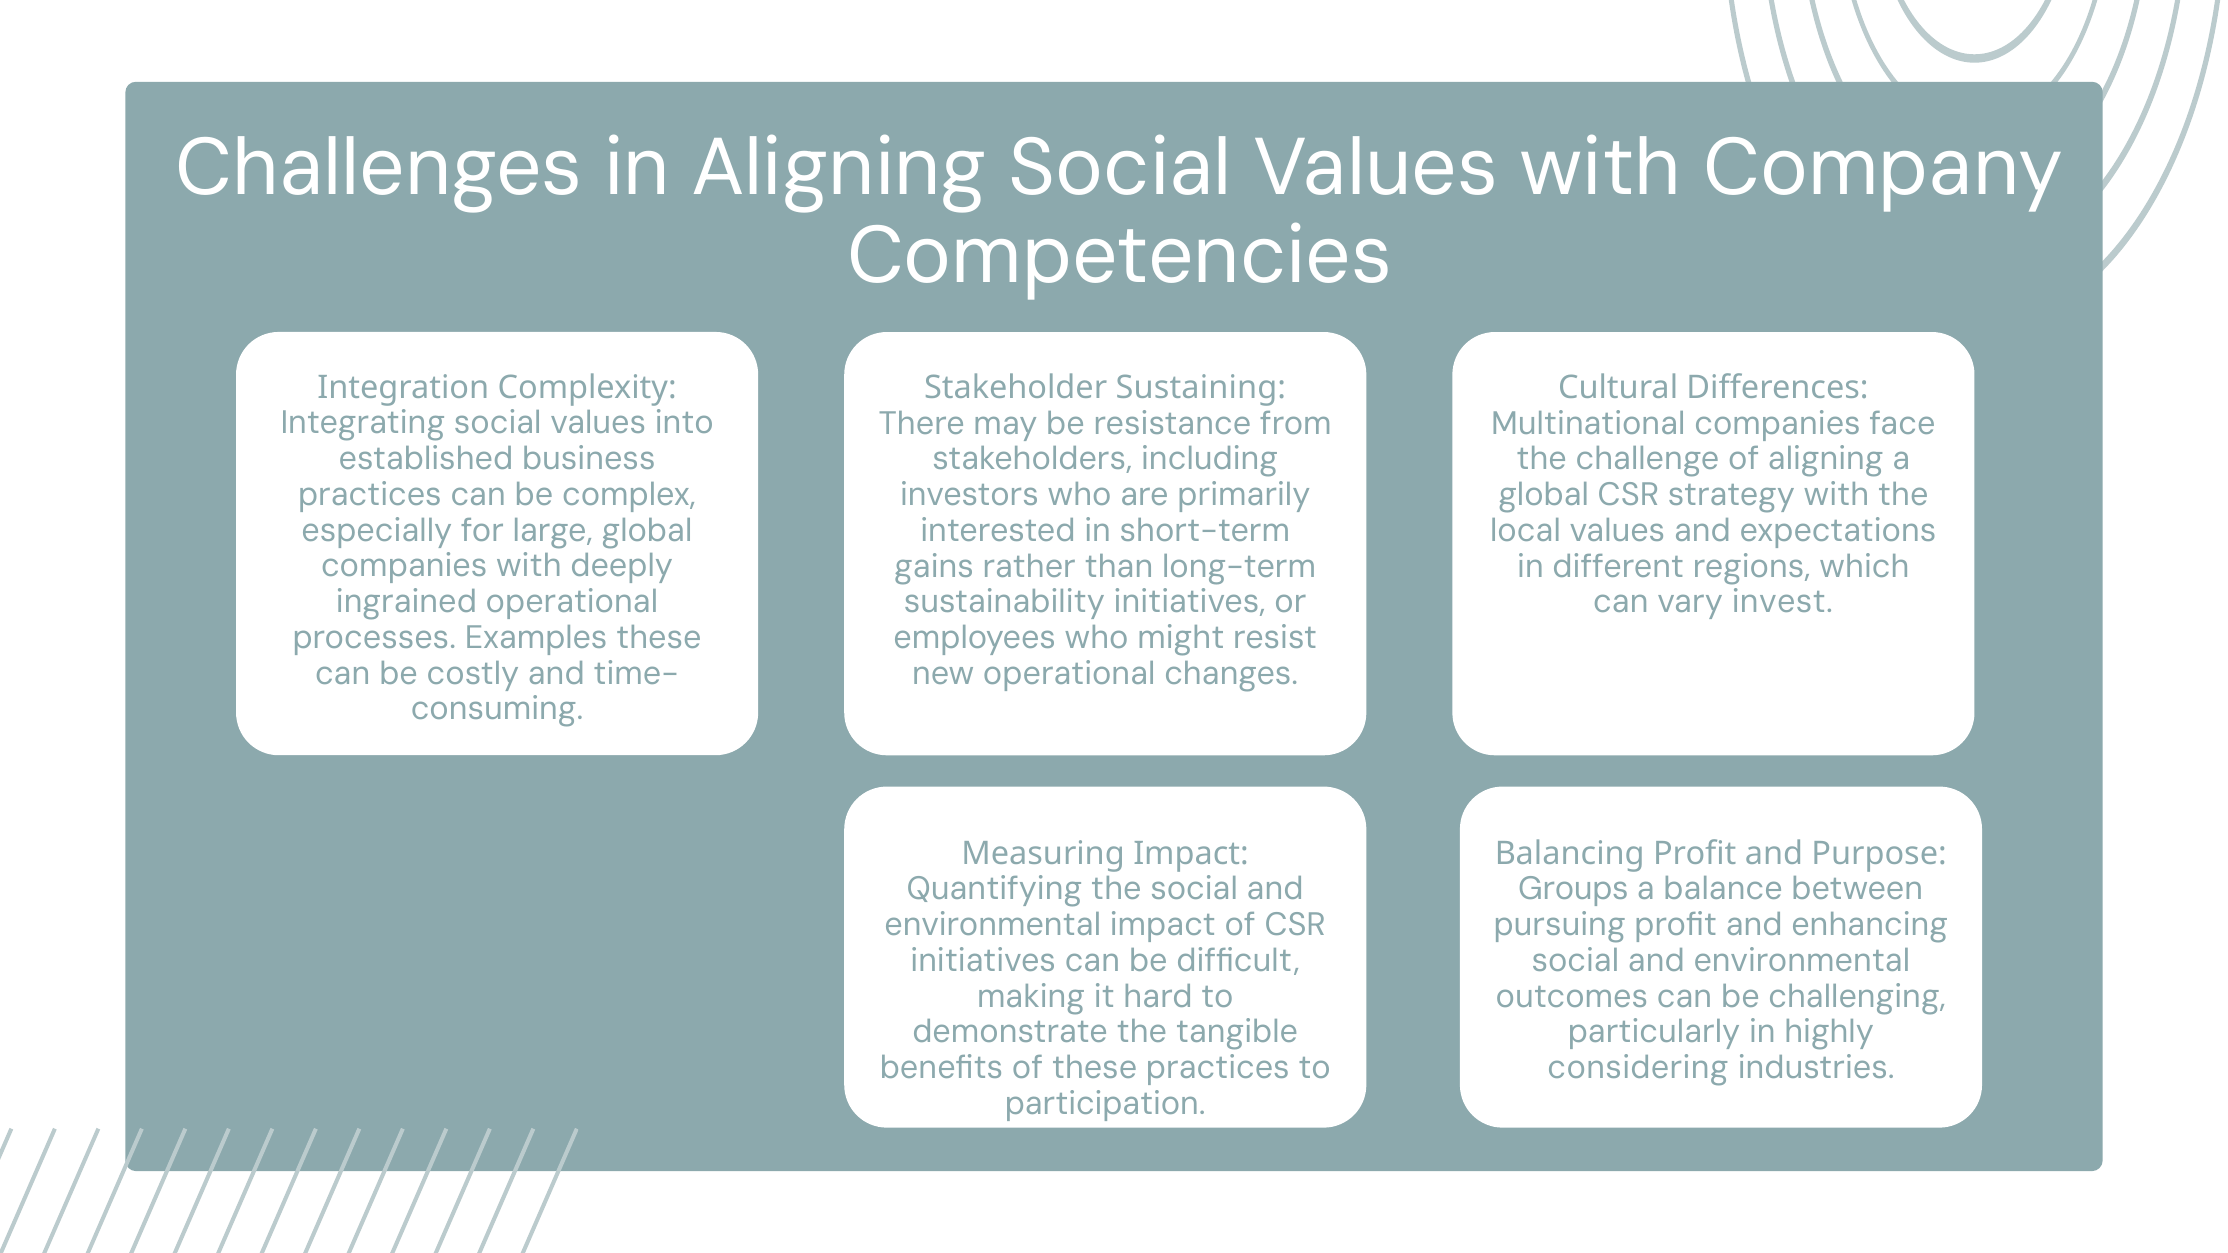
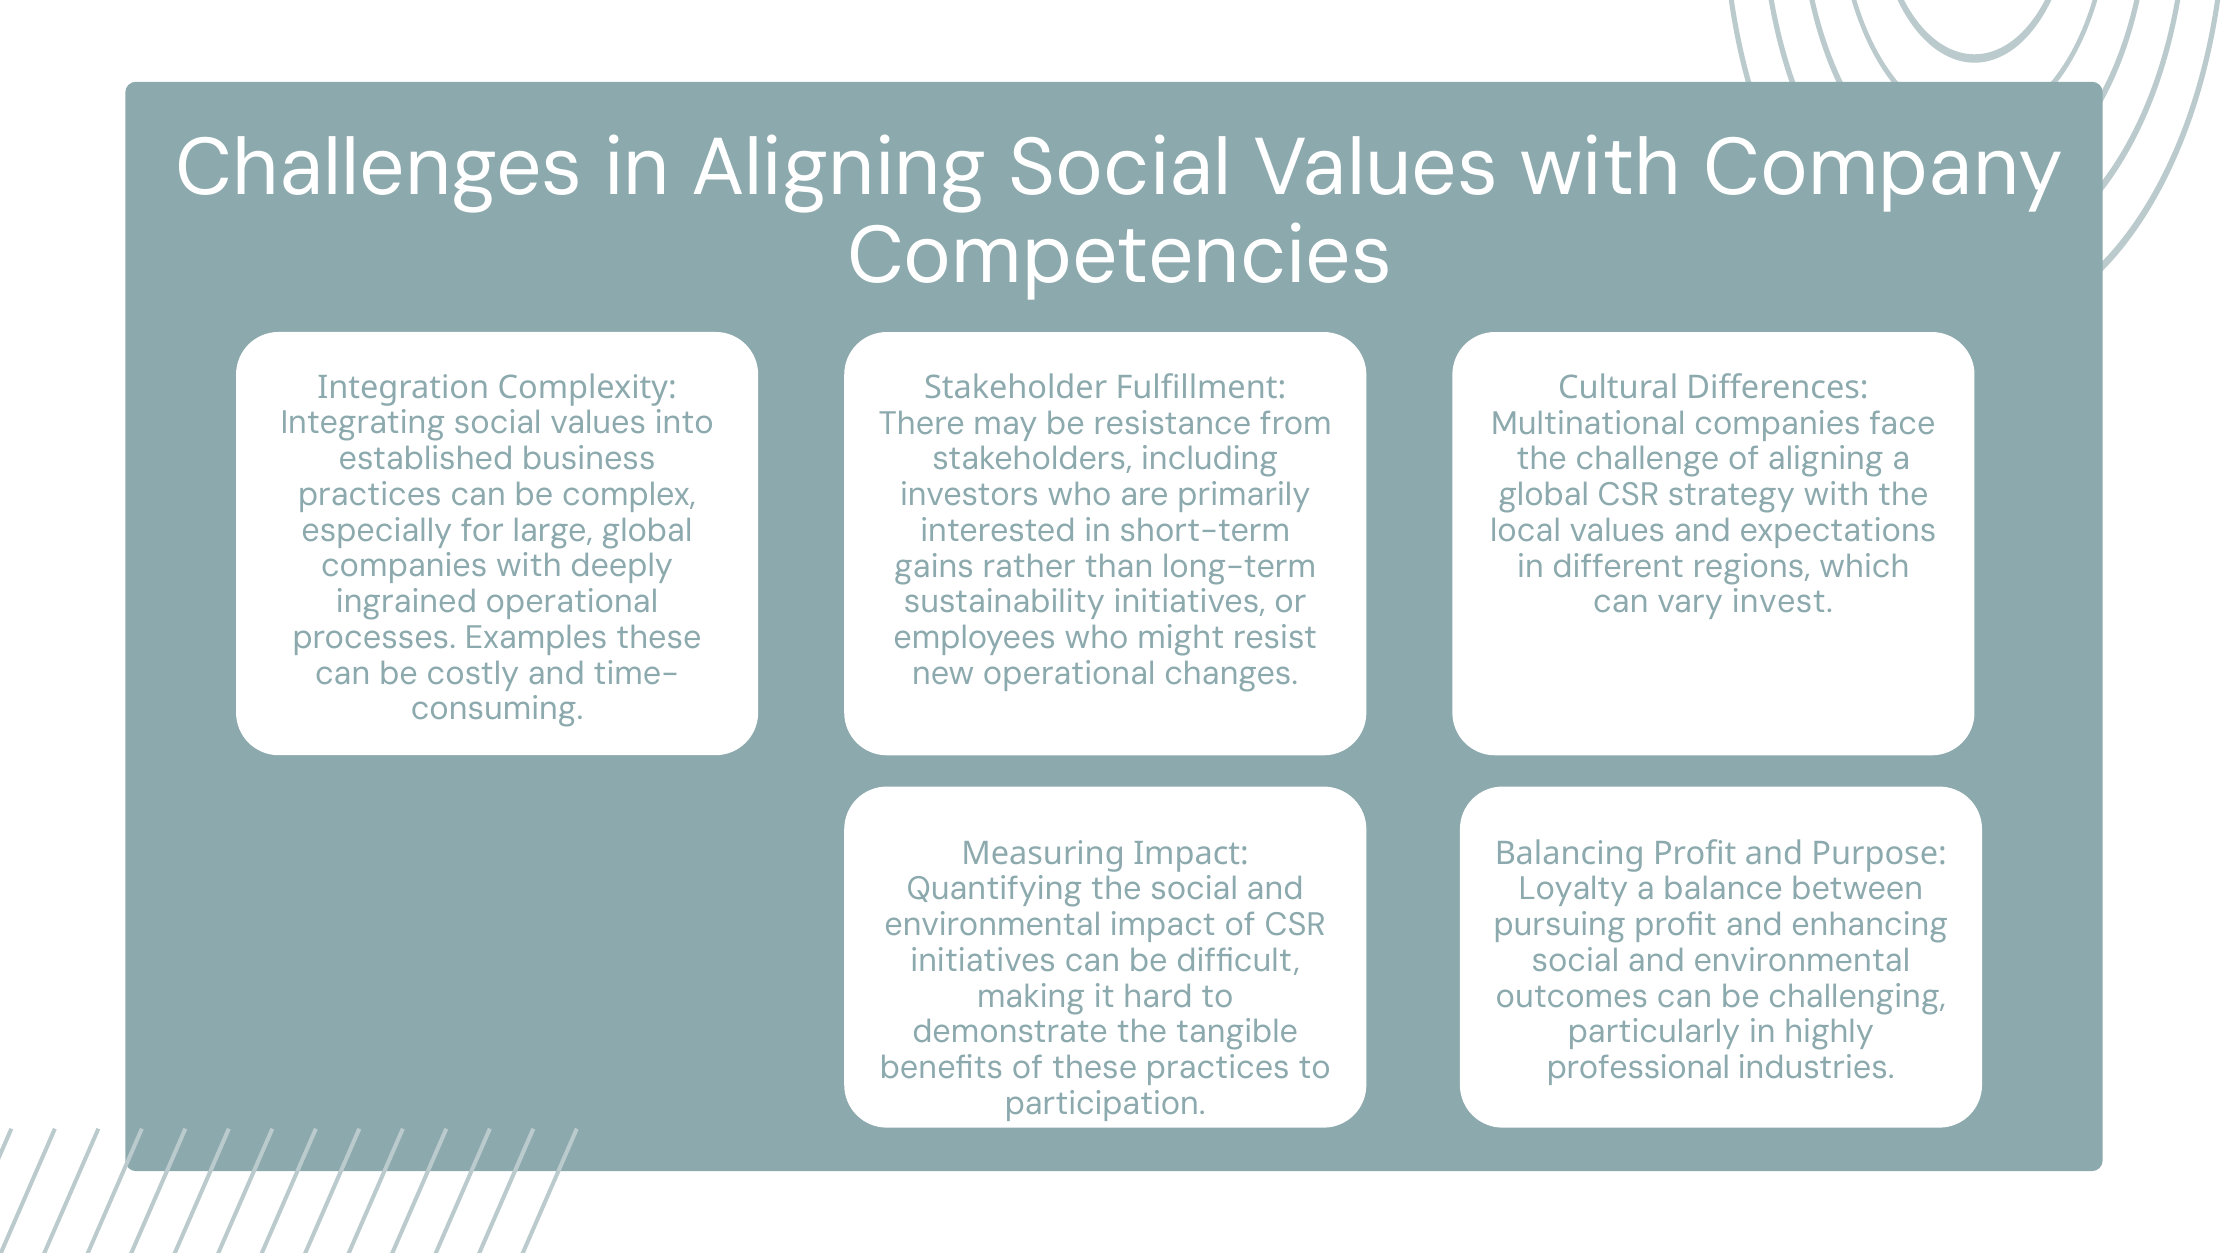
Sustaining: Sustaining -> Fulfillment (1201, 388)
Groups: Groups -> Loyalty (1573, 889)
considering: considering -> professional (1638, 1068)
